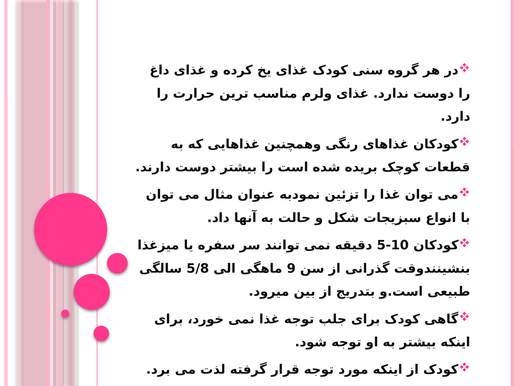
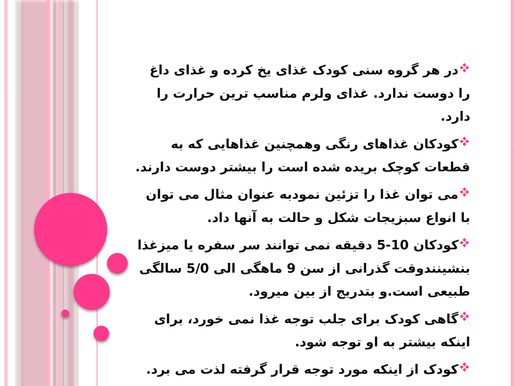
5/8: 5/8 -> 5/0 (198, 268)
